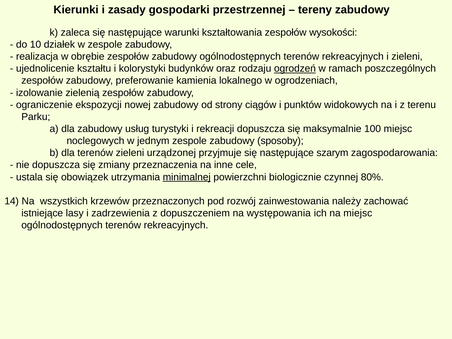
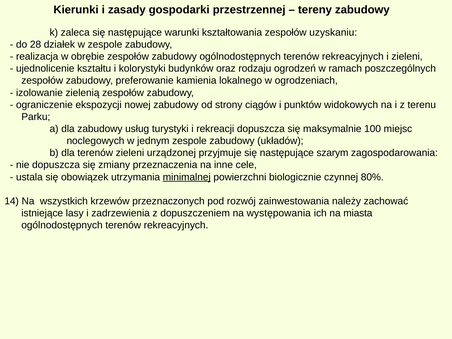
wysokości: wysokości -> uzyskaniu (333, 32)
10: 10 -> 28 (36, 45)
ogrodzeń underline: present -> none (295, 69)
sposoby: sposoby -> układów (280, 141)
na miejsc: miejsc -> miasta (358, 213)
